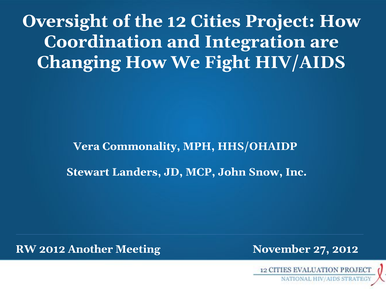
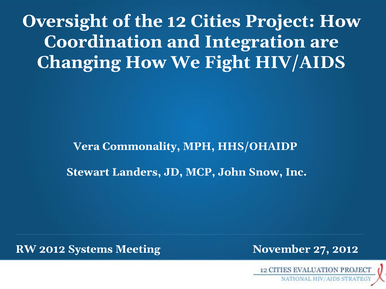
Another: Another -> Systems (90, 250)
